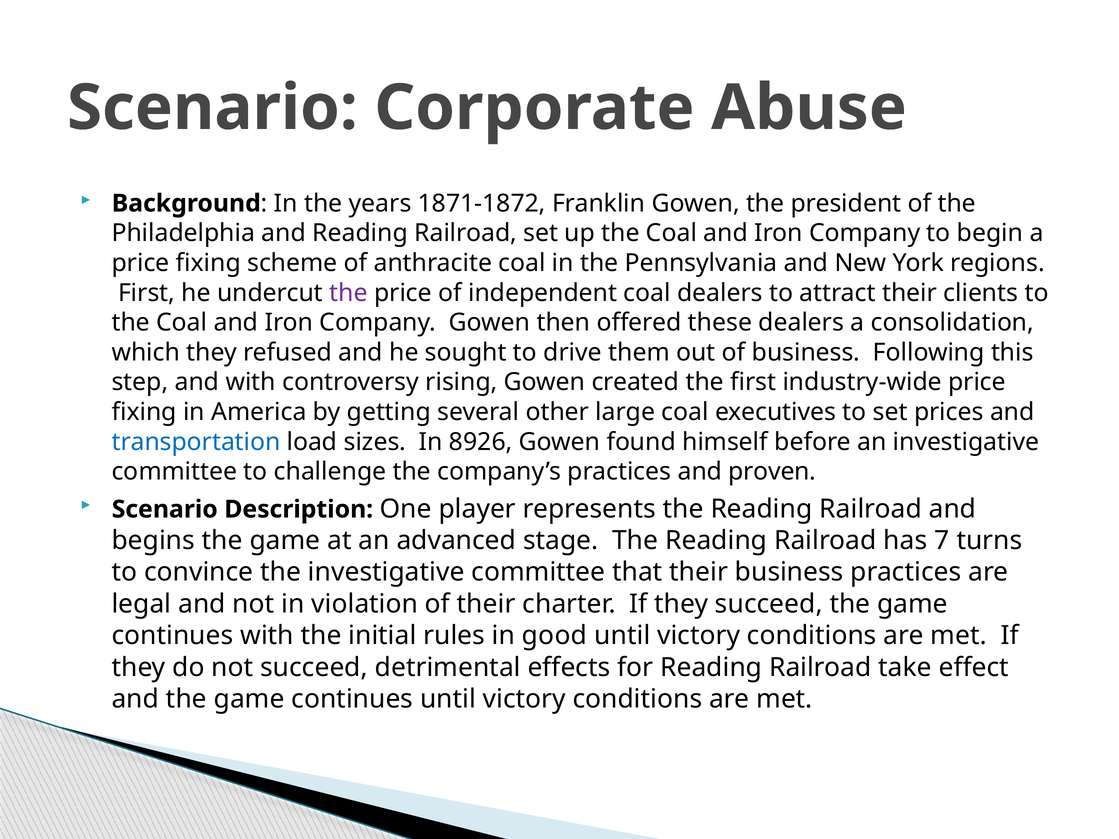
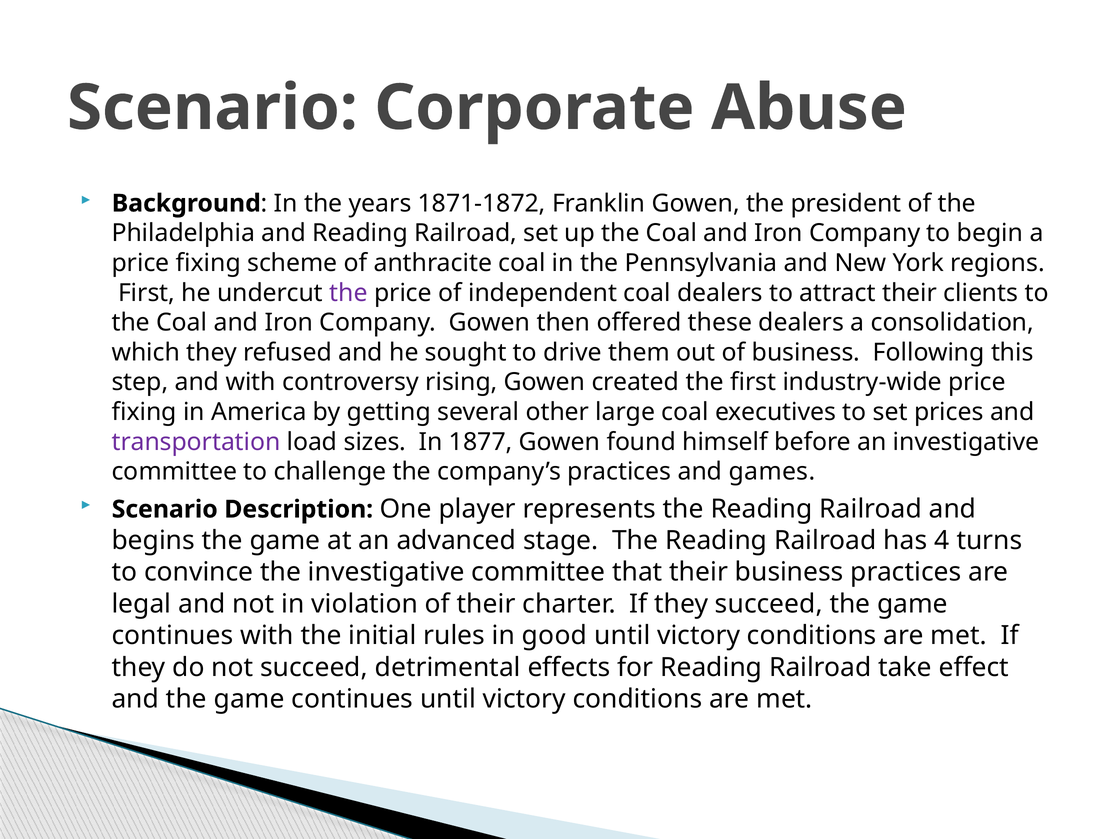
transportation colour: blue -> purple (196, 442)
8926: 8926 -> 1877 (481, 442)
proven: proven -> games (772, 472)
7: 7 -> 4 (942, 541)
